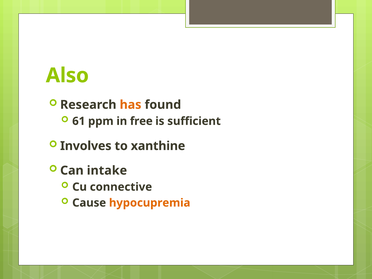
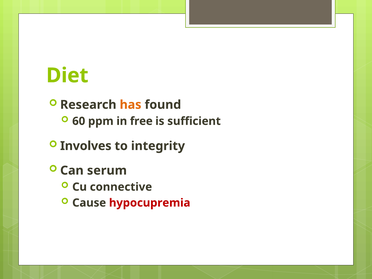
Also: Also -> Diet (67, 75)
61: 61 -> 60 (79, 121)
xanthine: xanthine -> integrity (158, 146)
intake: intake -> serum (107, 170)
hypocupremia colour: orange -> red (150, 203)
